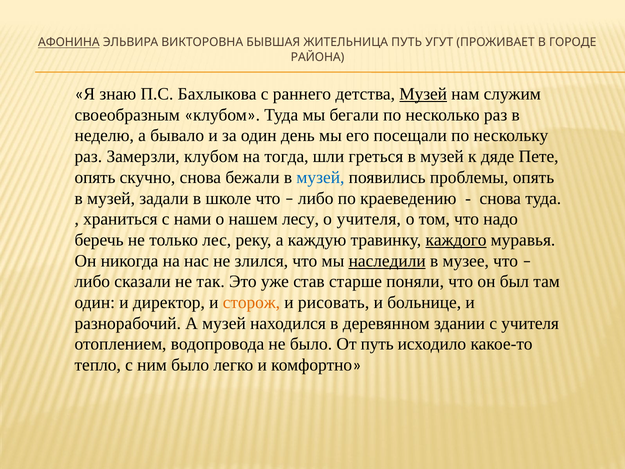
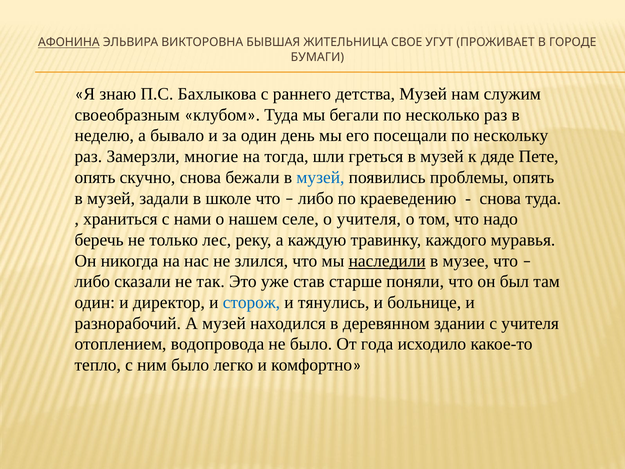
ЖИТЕЛЬНИЦА ПУТЬ: ПУТЬ -> СВОЕ (407, 42)
РАЙОНА: РАЙОНА -> БУМАГИ (317, 57)
Музей underline: present -> none (423, 94)
Замерзли клубом: клубом -> многие (211, 156)
лесу: лесу -> селе (300, 219)
каждого underline: present -> none (456, 240)
сторож colour: orange -> blue (251, 302)
рисовать: рисовать -> тянулись (334, 302)
От путь: путь -> года (377, 344)
